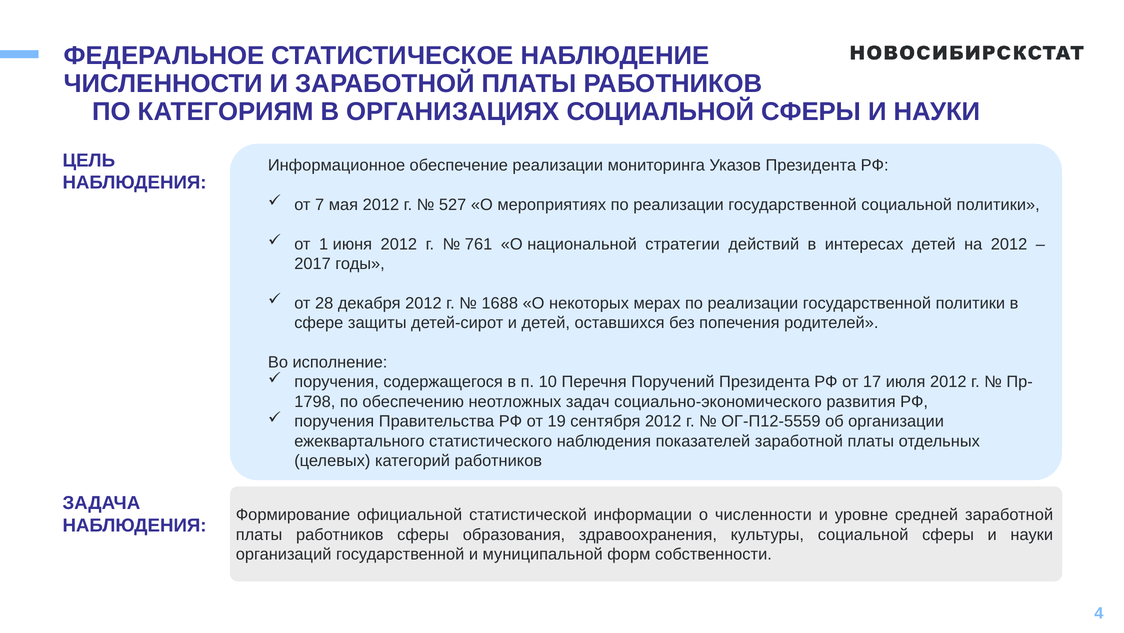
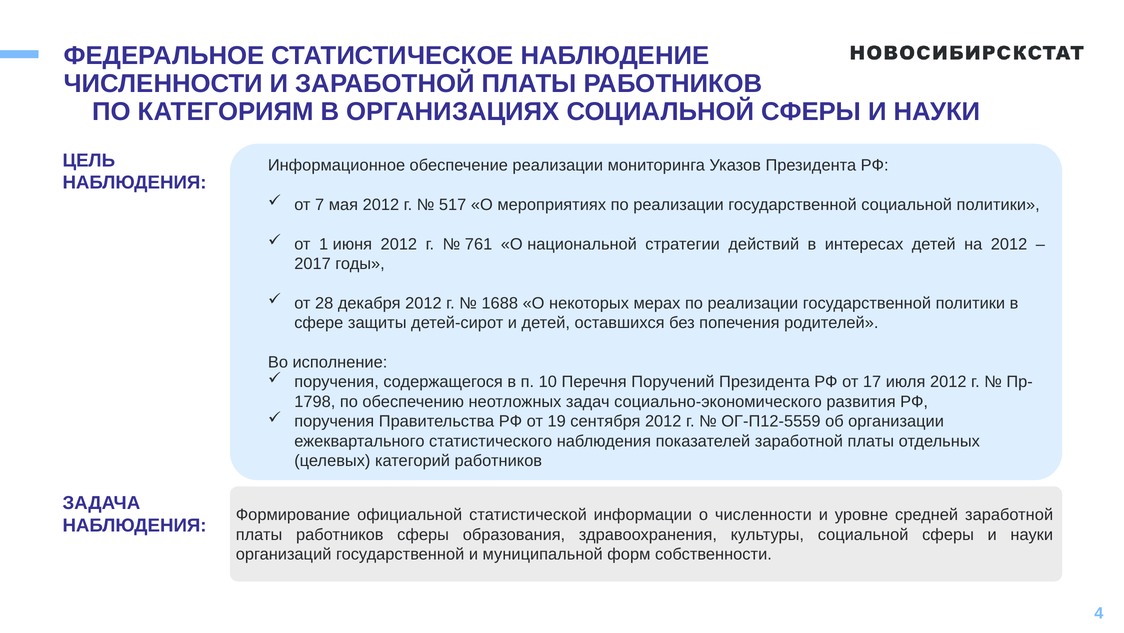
527: 527 -> 517 (453, 205)
